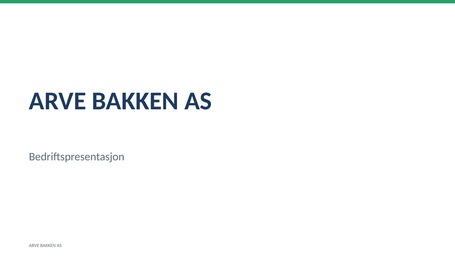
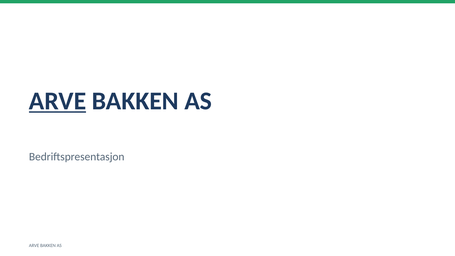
ARVE underline: none -> present (58, 101)
